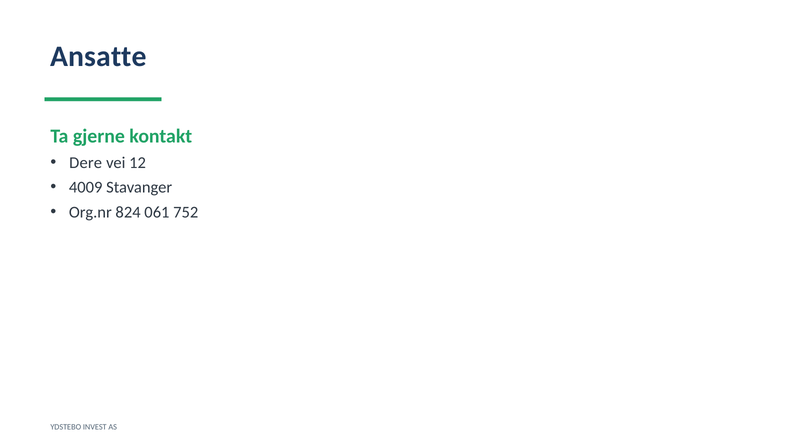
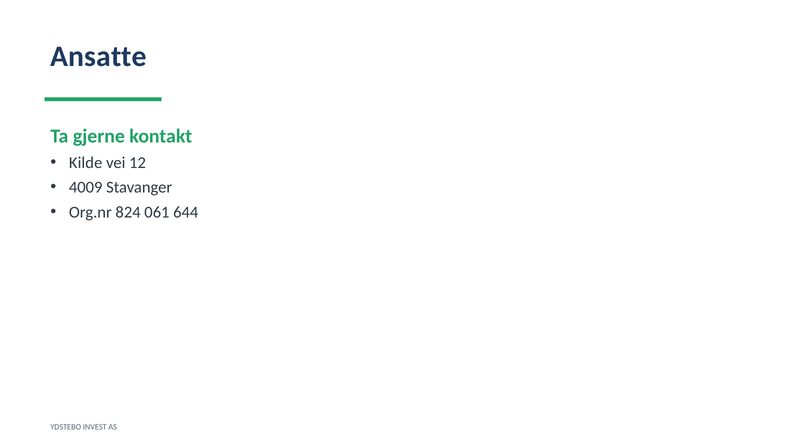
Dere: Dere -> Kilde (86, 163)
752: 752 -> 644 (186, 212)
